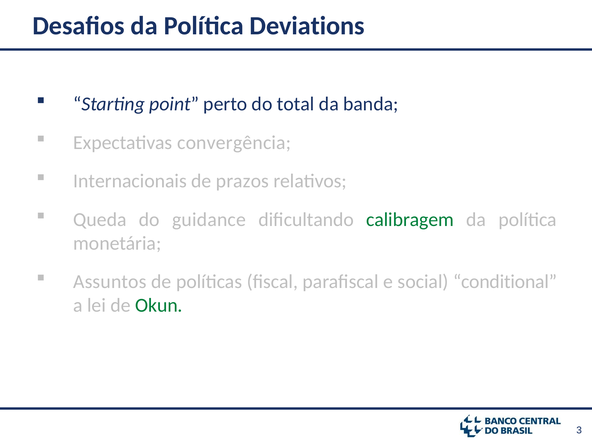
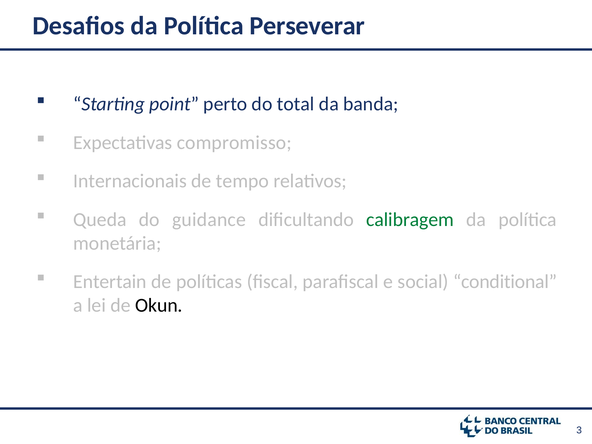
Deviations: Deviations -> Perseverar (307, 26)
convergência: convergência -> compromisso (234, 143)
prazos: prazos -> tempo (242, 181)
Assuntos: Assuntos -> Entertain (110, 282)
Okun colour: green -> black (159, 305)
